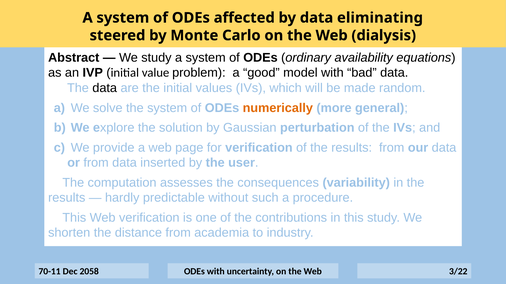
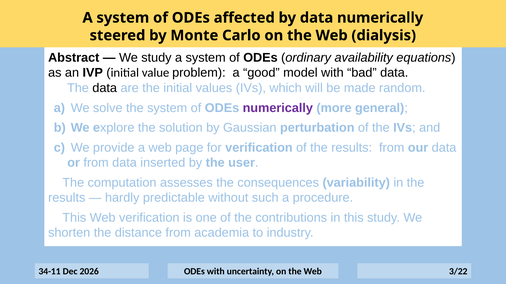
data eliminating: eliminating -> numerically (380, 18)
numerically colour: orange -> purple (278, 108)
70-11: 70-11 -> 34-11 (50, 272)
2058: 2058 -> 2026 (89, 272)
